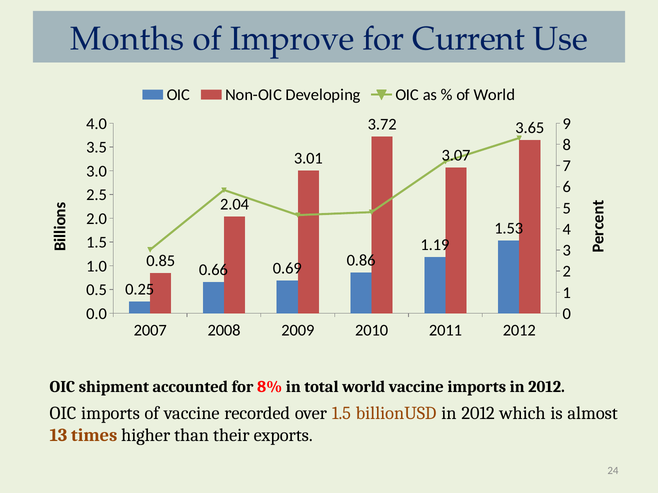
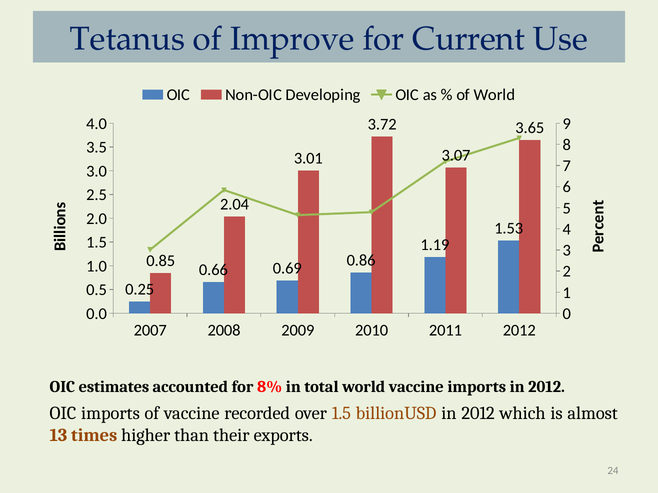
Months: Months -> Tetanus (127, 39)
shipment: shipment -> estimates (114, 387)
